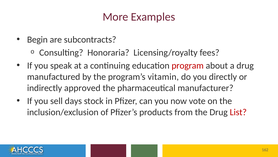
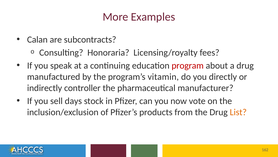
Begin: Begin -> Calan (37, 39)
approved: approved -> controller (82, 88)
List colour: red -> orange (238, 112)
